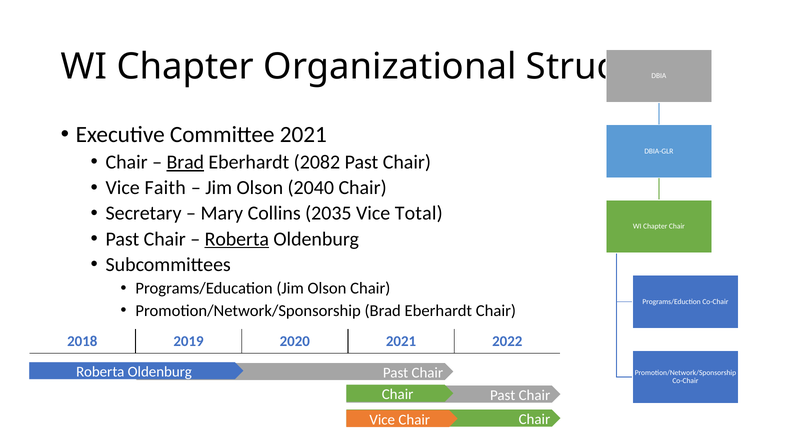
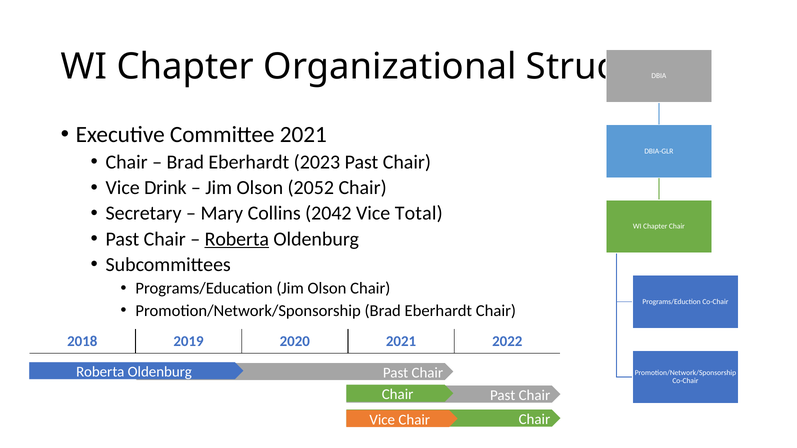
Brad underline: present -> none (185, 162)
2082: 2082 -> 2023 (317, 162)
Faith: Faith -> Drink (165, 188)
2040: 2040 -> 2052 (311, 188)
2035: 2035 -> 2042 (328, 214)
